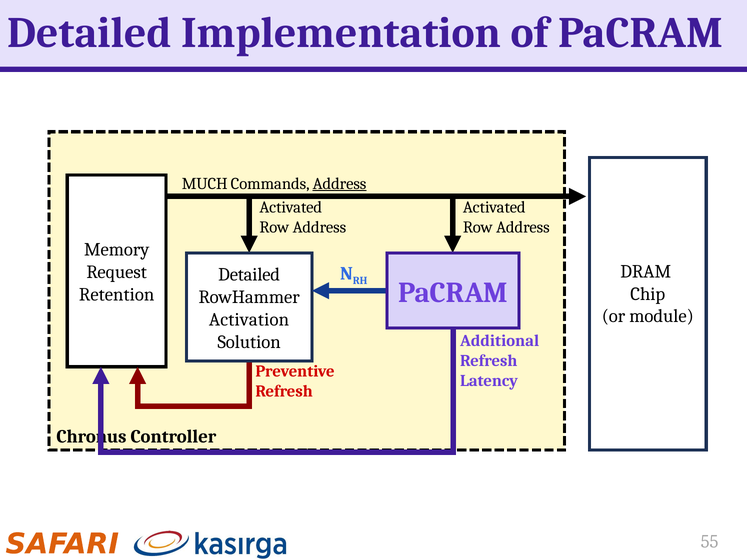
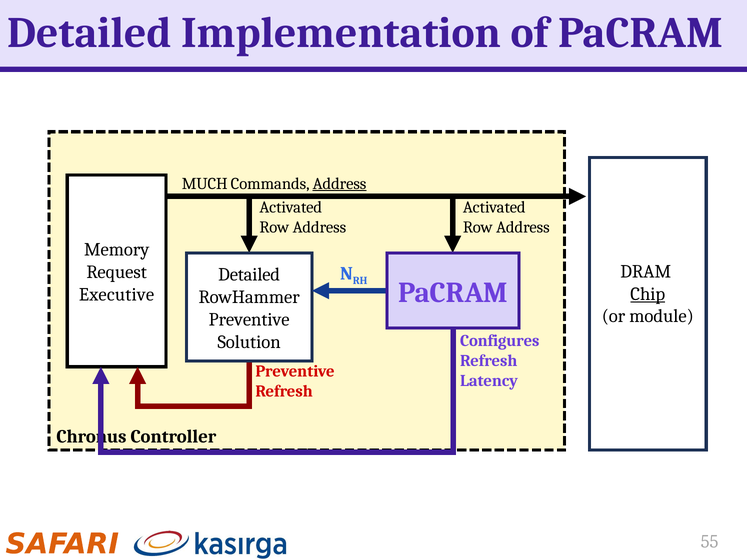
Chip underline: none -> present (648, 294)
Retention: Retention -> Executive (117, 295)
Activation: Activation -> Preventive (249, 320)
Additional: Additional -> Configures (500, 341)
